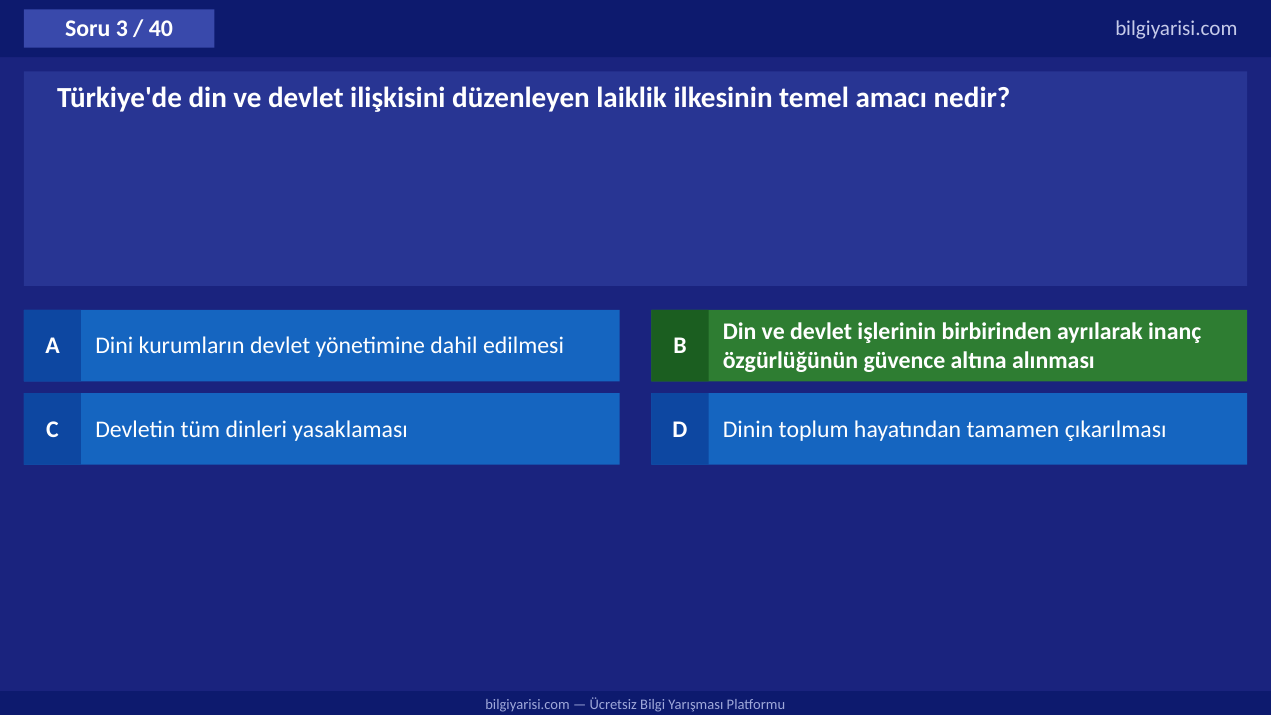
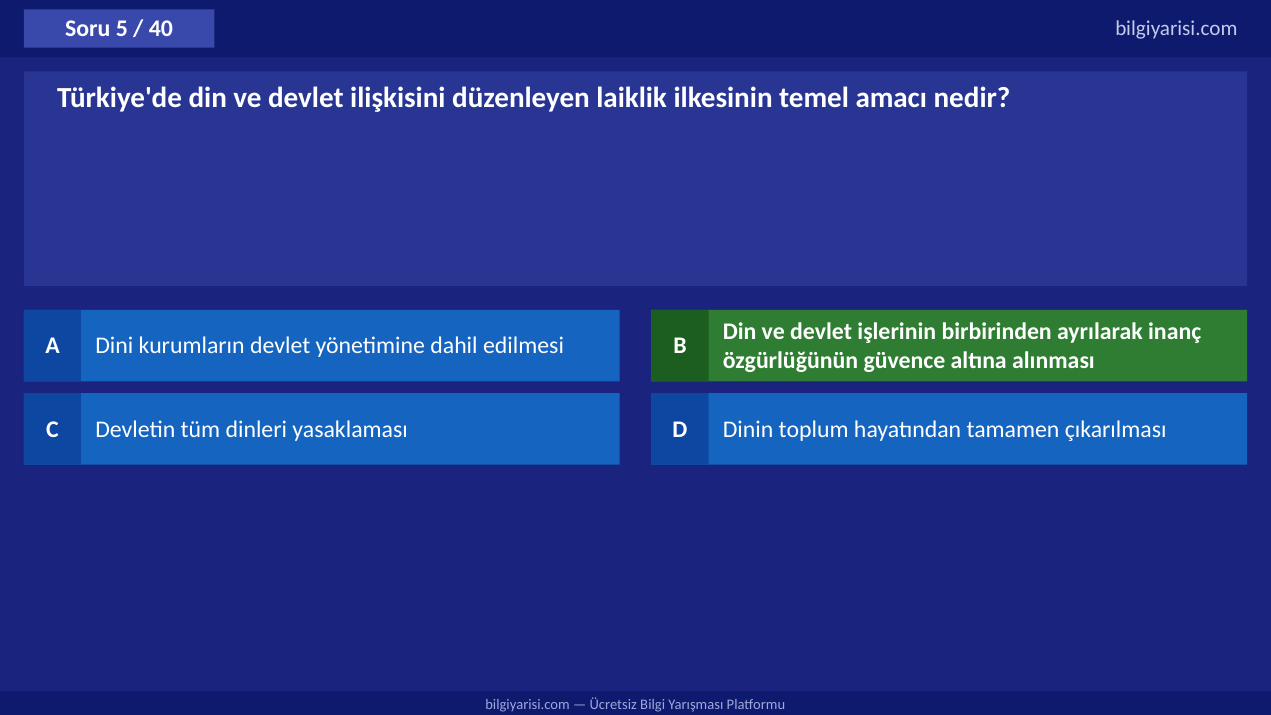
3: 3 -> 5 (122, 29)
